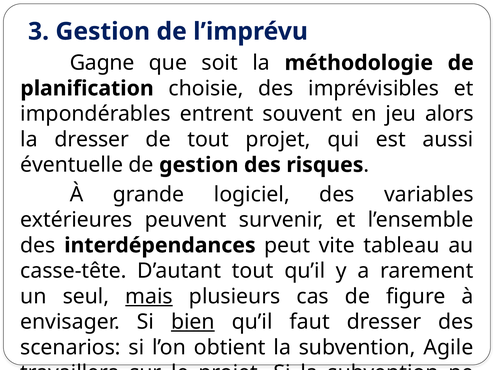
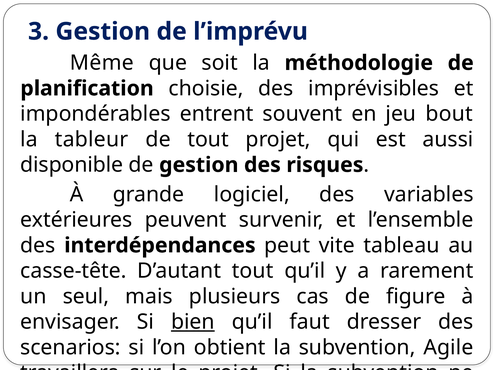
Gagne: Gagne -> Même (102, 63)
alors: alors -> bout (449, 114)
la dresser: dresser -> tableur (92, 140)
éventuelle: éventuelle -> disponible (72, 165)
mais underline: present -> none (149, 297)
